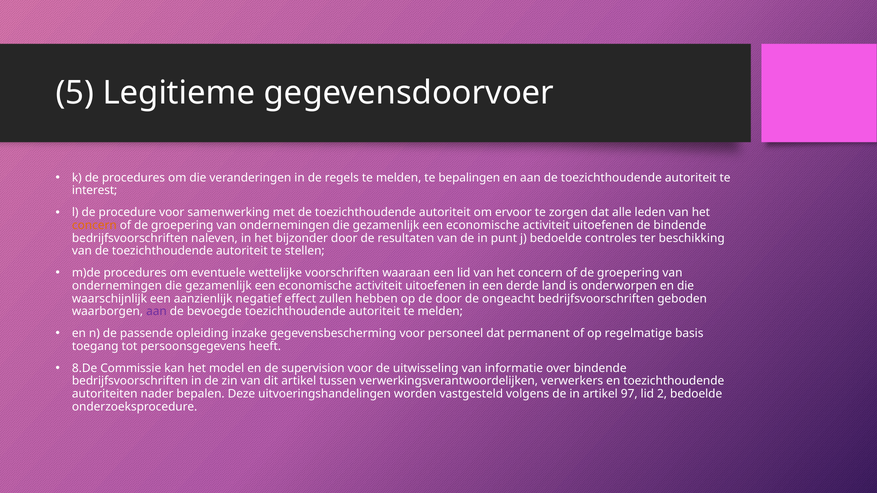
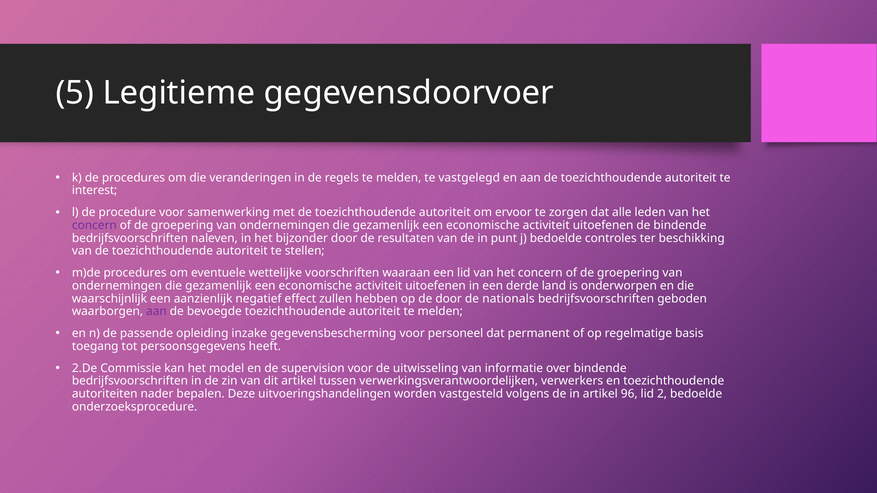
bepalingen: bepalingen -> vastgelegd (469, 178)
concern colour: orange -> purple (94, 225)
ongeacht: ongeacht -> nationals (508, 299)
8.De: 8.De -> 2.De (85, 368)
97: 97 -> 96 (629, 394)
